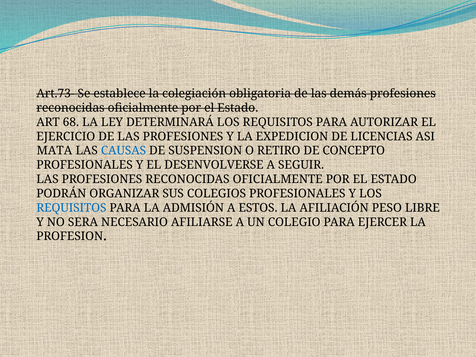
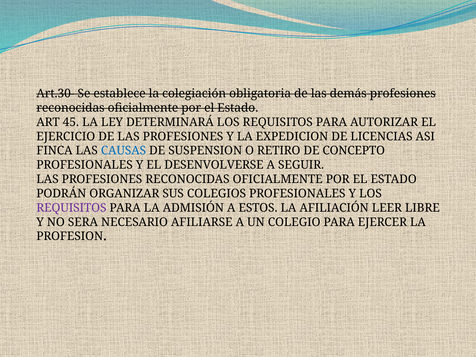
Art.73-: Art.73- -> Art.30- (55, 94)
68: 68 -> 45 (71, 122)
MATA: MATA -> FINCA (54, 151)
REQUISITOS colour: blue -> purple (71, 208)
PESO: PESO -> LEER (387, 208)
